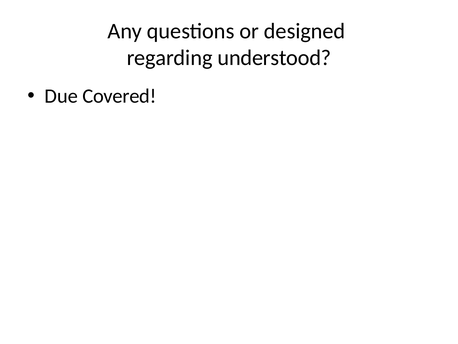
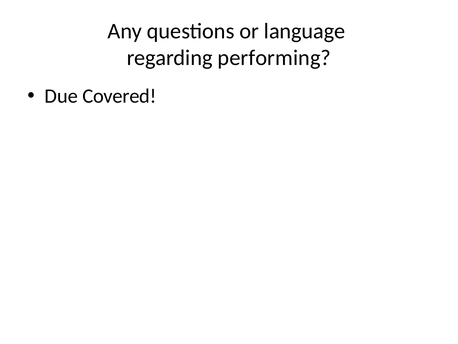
designed: designed -> language (305, 31)
understood: understood -> performing (274, 58)
